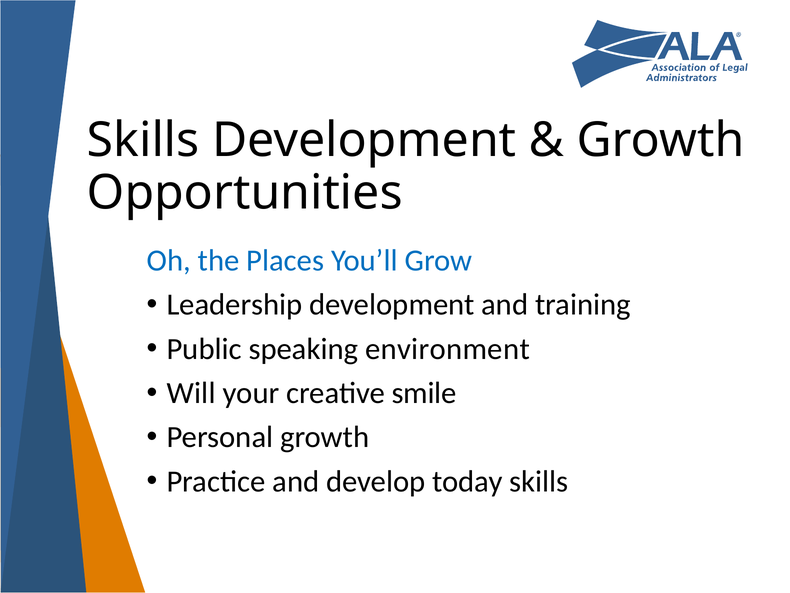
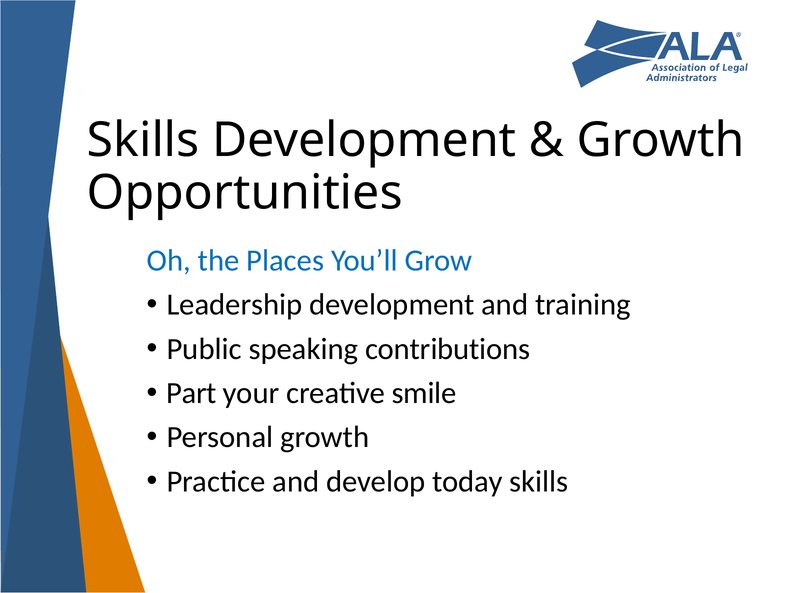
environment: environment -> contributions (448, 349)
Will: Will -> Part (191, 393)
